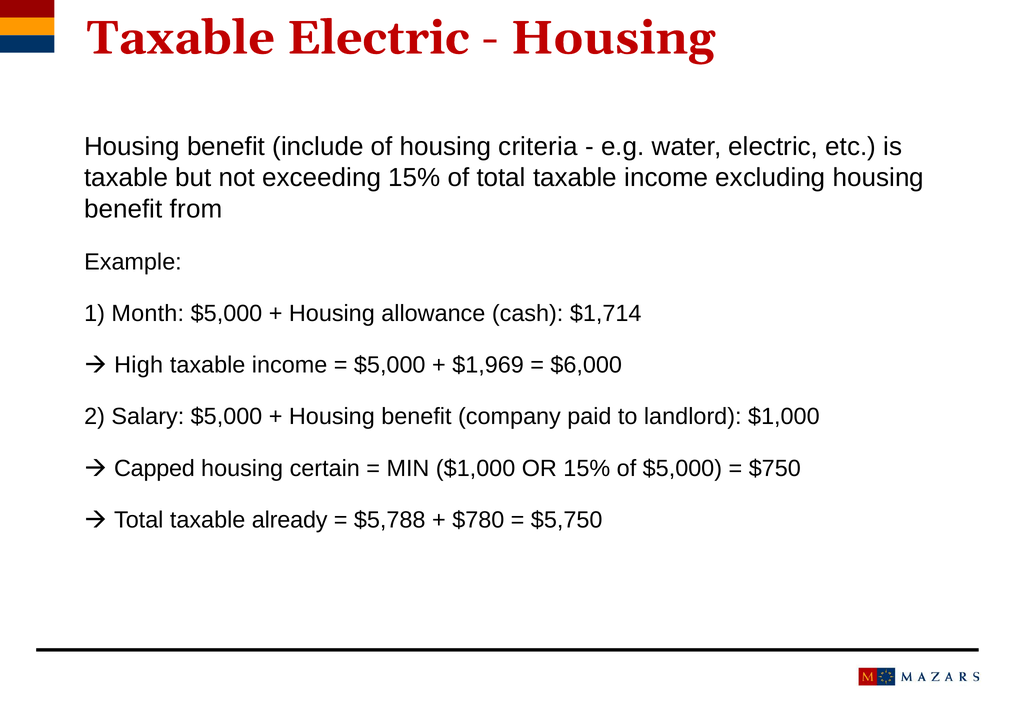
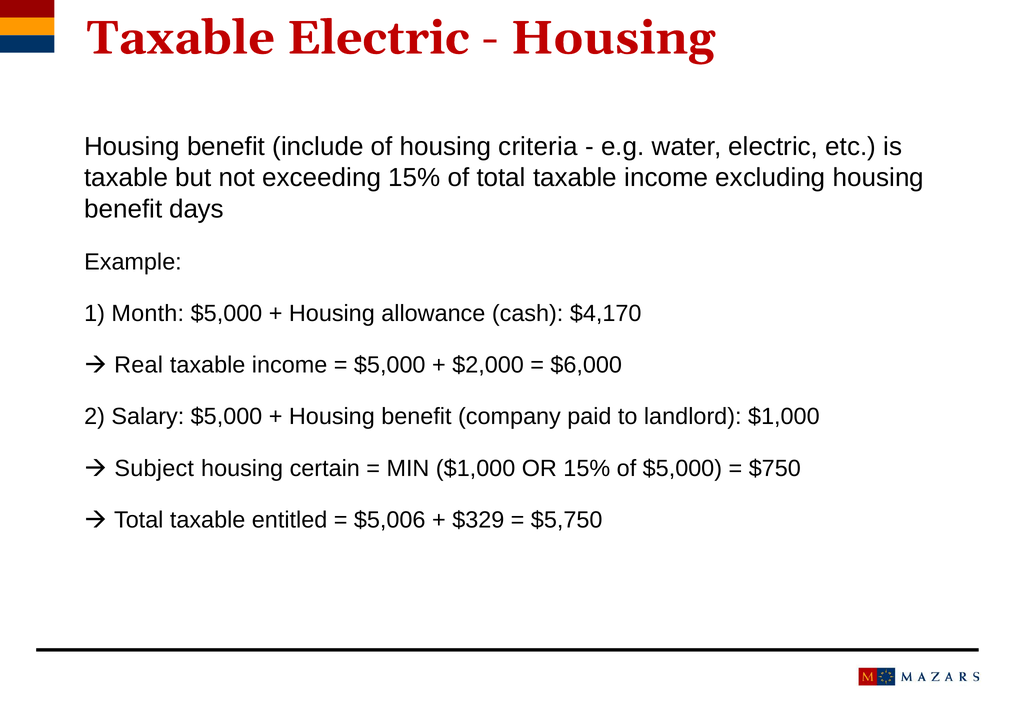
from: from -> days (196, 209)
$1,714: $1,714 -> $4,170 (606, 313)
High: High -> Real (139, 365)
$1,969: $1,969 -> $2,000 (488, 365)
Capped: Capped -> Subject (154, 468)
already: already -> entitled (290, 520)
$5,788: $5,788 -> $5,006 (390, 520)
$780: $780 -> $329 (478, 520)
